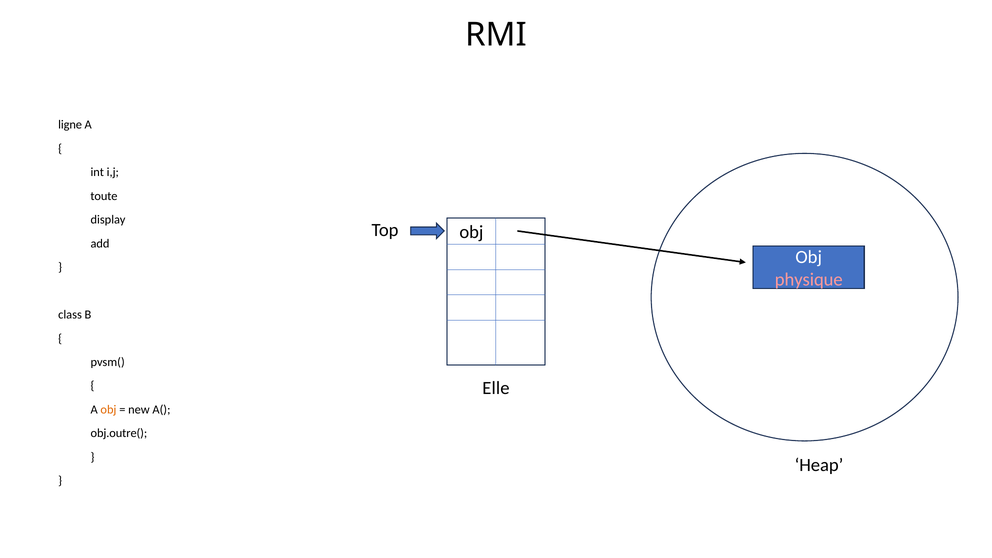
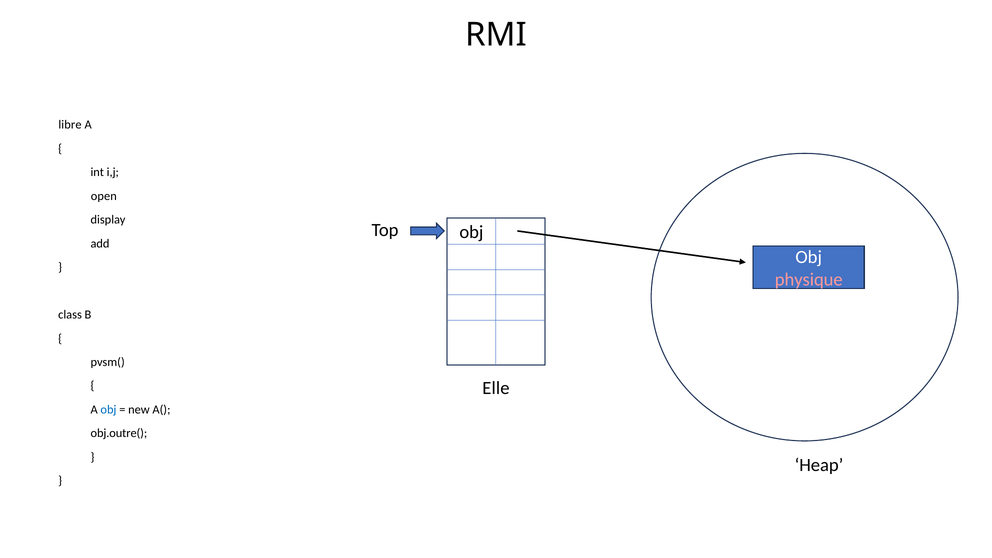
ligne: ligne -> libre (70, 125)
toute: toute -> open (104, 196)
obj colour: orange -> blue (108, 410)
